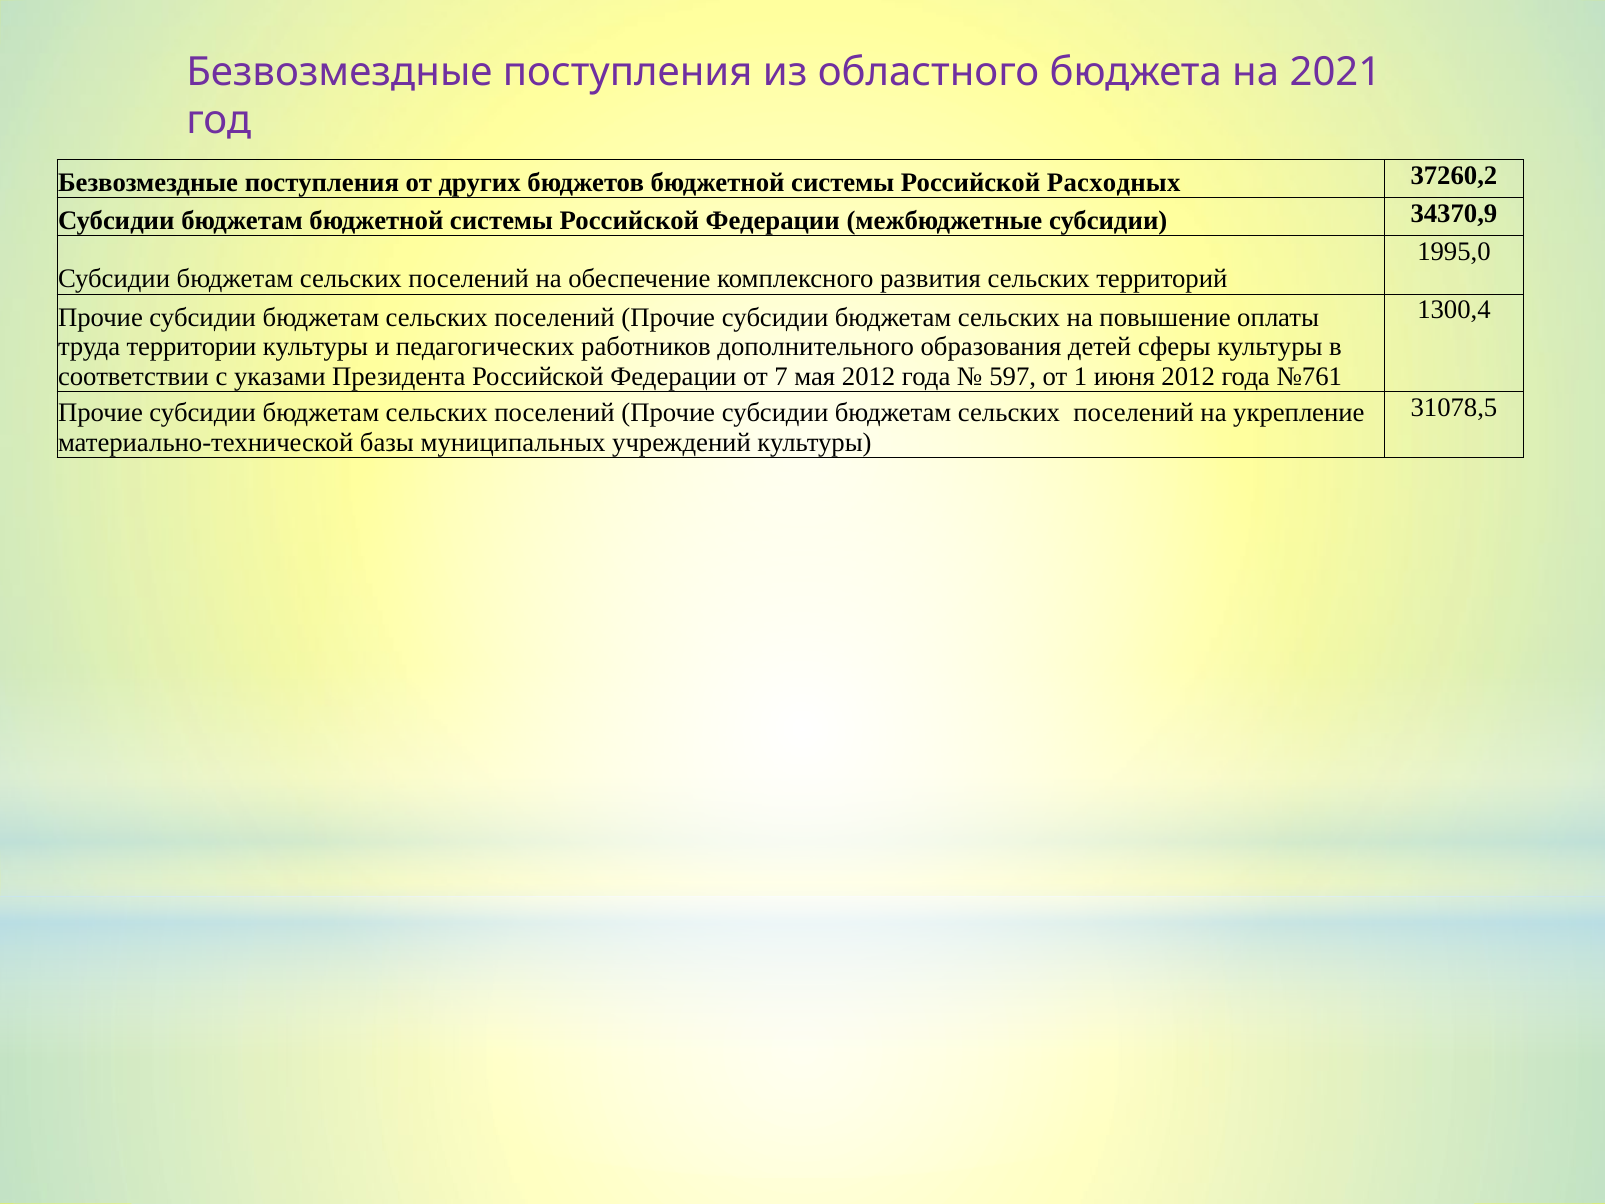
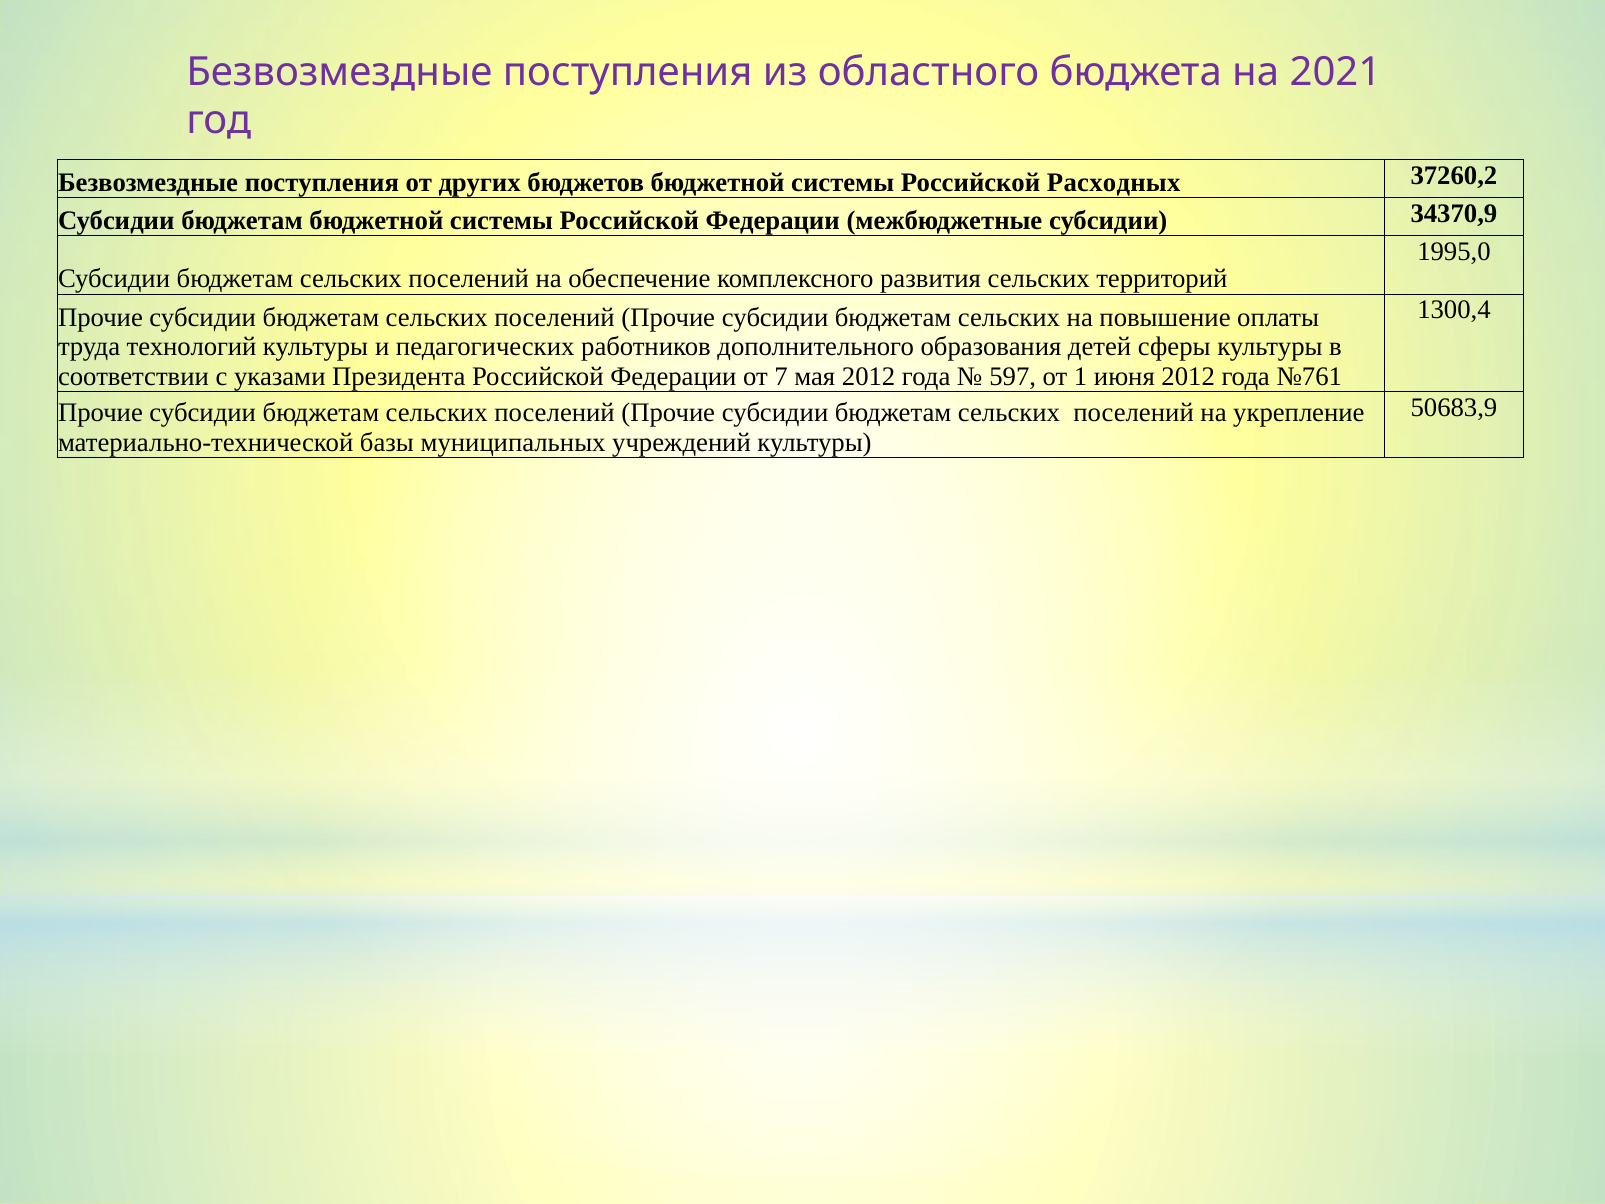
территории: территории -> технологий (192, 347)
31078,5: 31078,5 -> 50683,9 (1454, 408)
